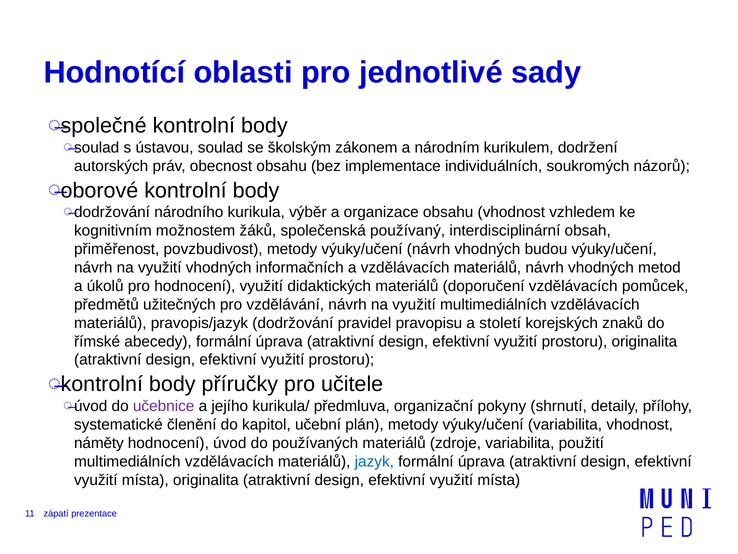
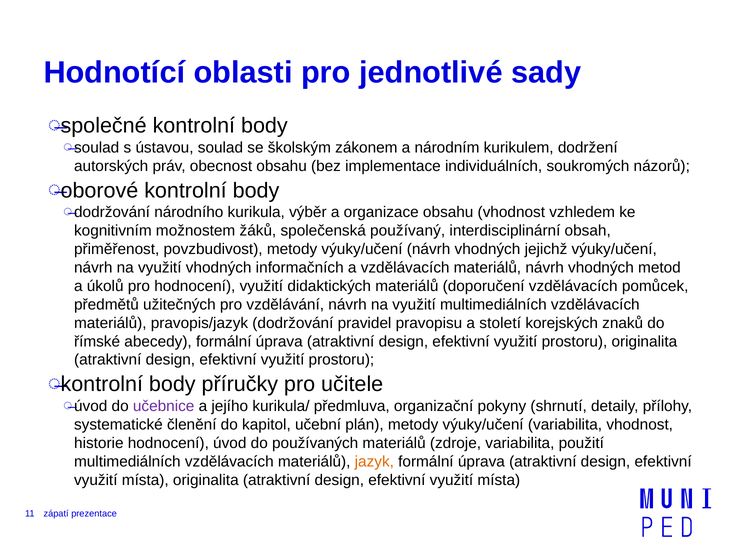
budou: budou -> jejichž (546, 249)
náměty: náměty -> historie (99, 443)
jazyk colour: blue -> orange (374, 461)
